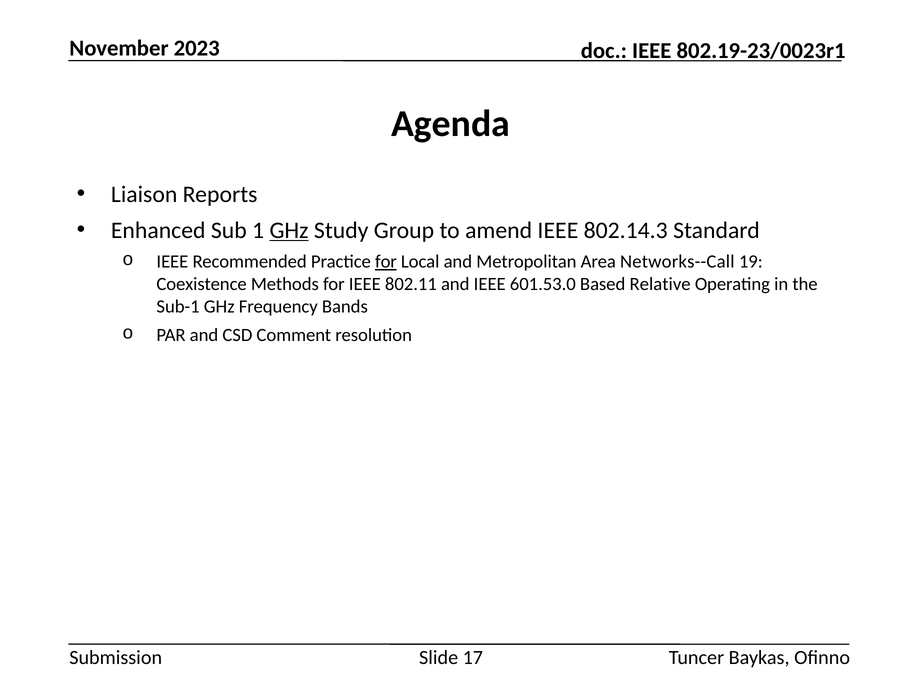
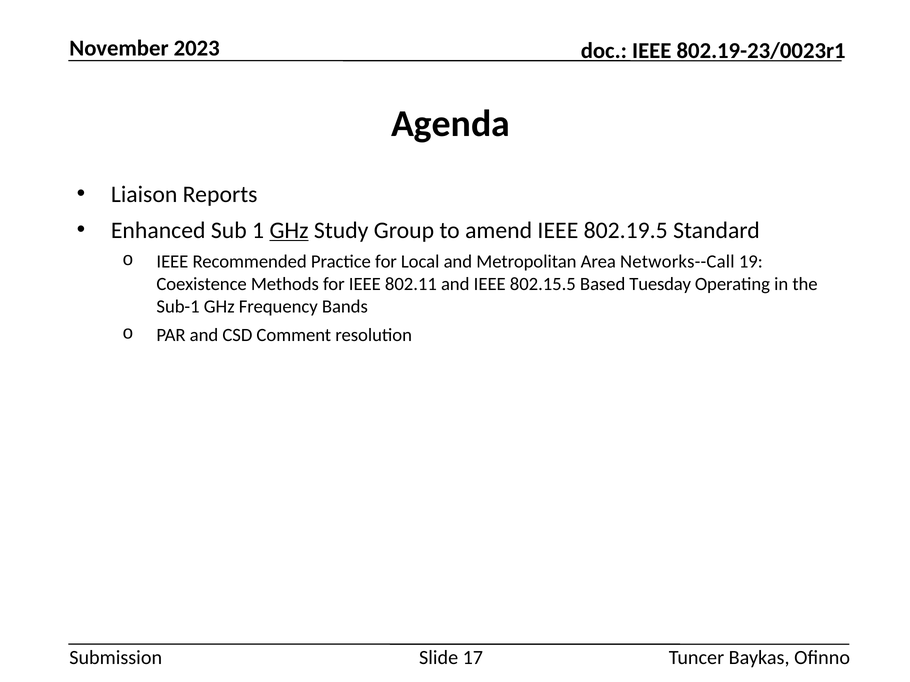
802.14.3: 802.14.3 -> 802.19.5 (626, 230)
for underline: present -> none (386, 262)
601.53.0: 601.53.0 -> 802.15.5 (543, 284)
Relative: Relative -> Tuesday (660, 284)
